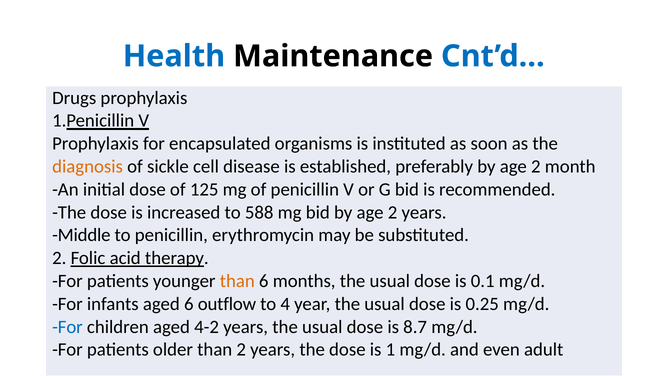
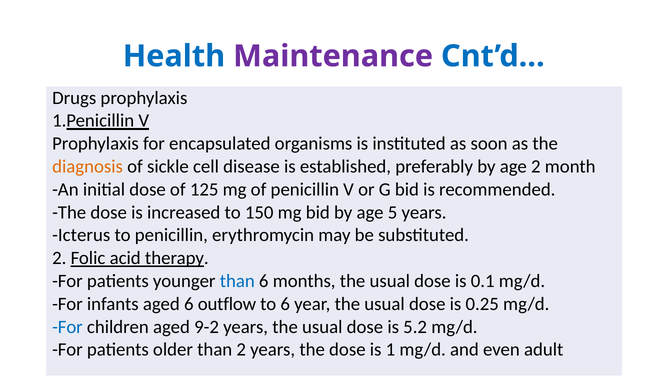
Maintenance colour: black -> purple (333, 56)
588: 588 -> 150 (259, 212)
bid by age 2: 2 -> 5 (393, 212)
Middle: Middle -> Icterus (81, 235)
than colour: orange -> blue (237, 281)
to 4: 4 -> 6 (285, 304)
4-2: 4-2 -> 9-2 (207, 327)
8.7: 8.7 -> 5.2 (415, 327)
